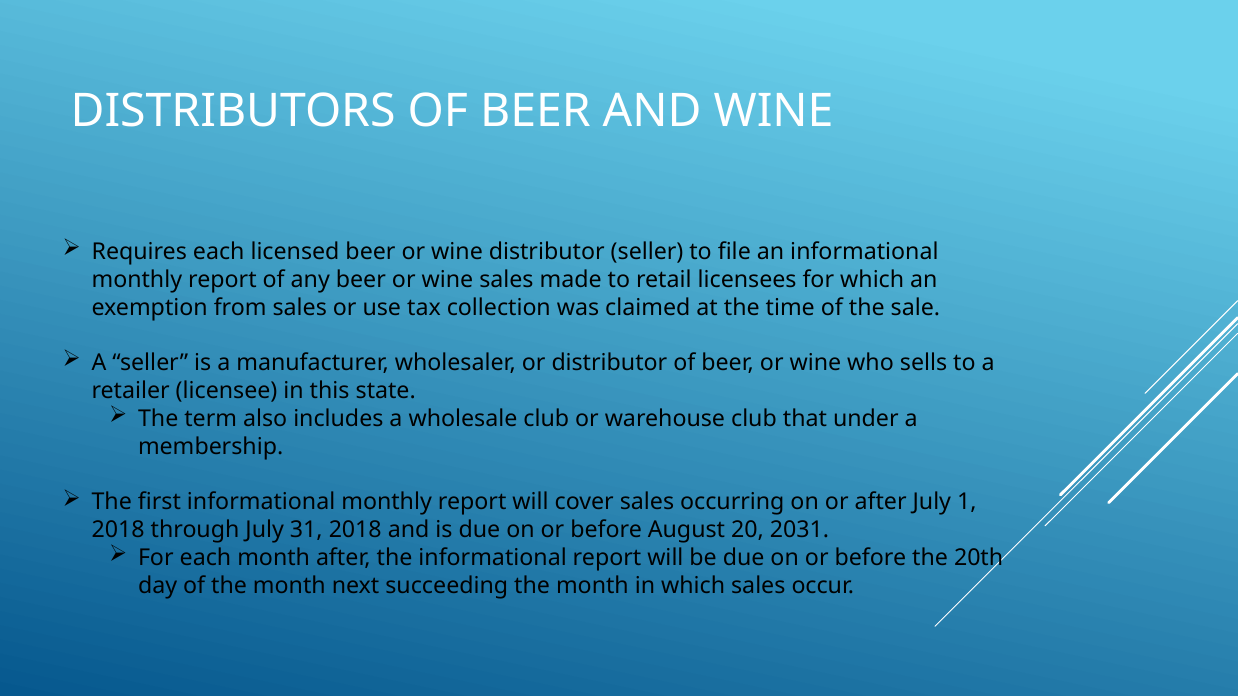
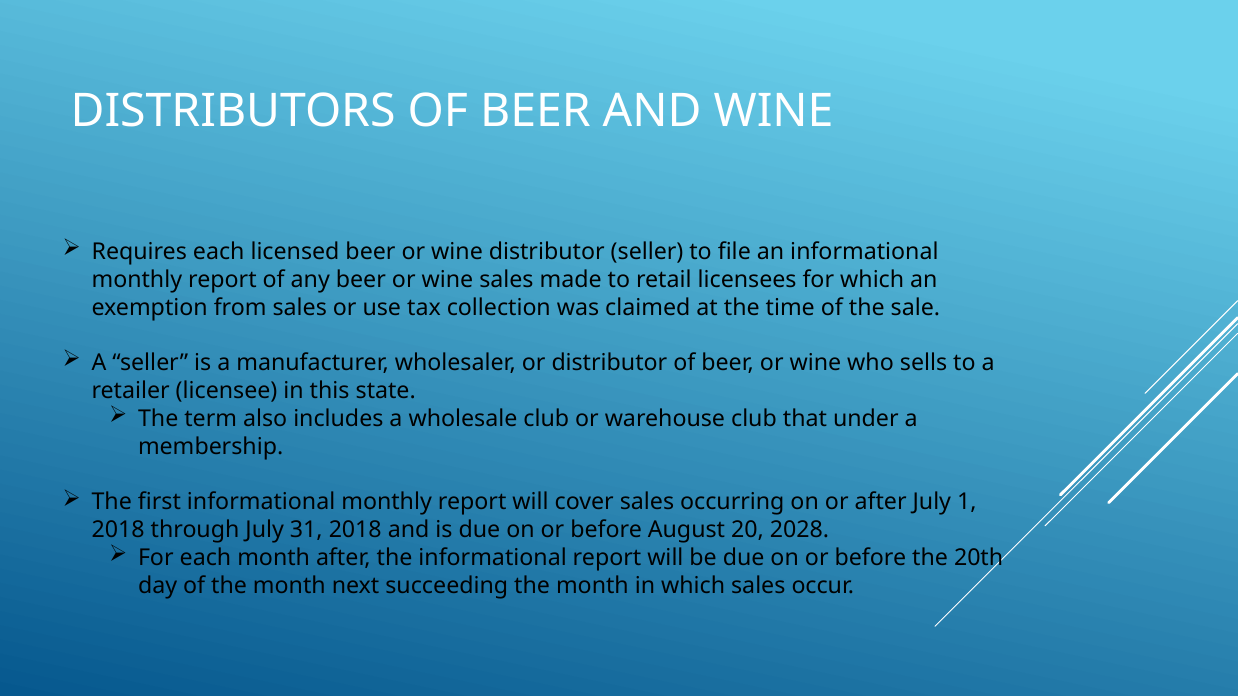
2031: 2031 -> 2028 (800, 530)
